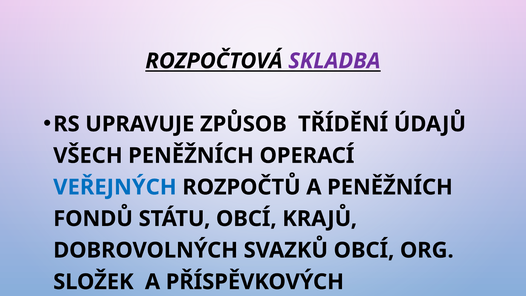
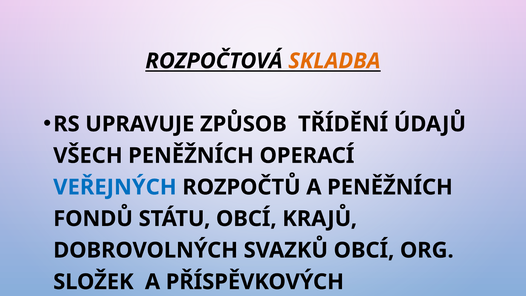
SKLADBA colour: purple -> orange (334, 61)
